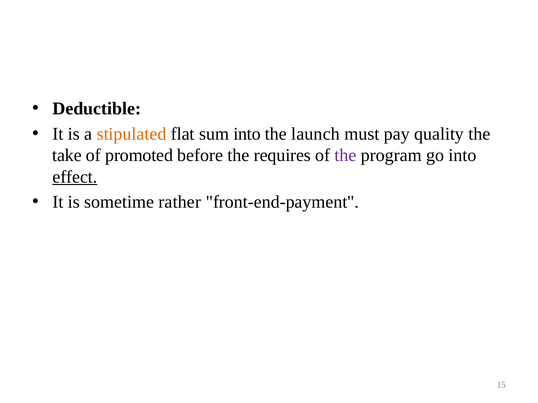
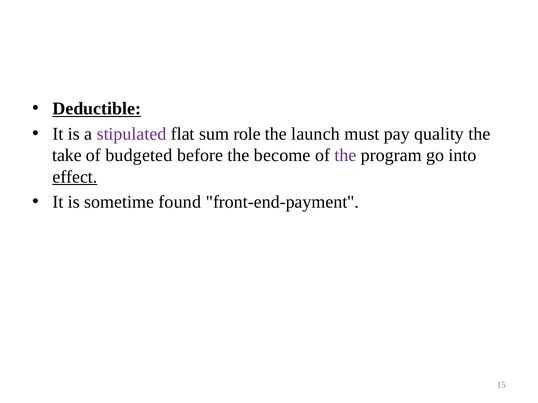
Deductible underline: none -> present (97, 109)
stipulated colour: orange -> purple (132, 134)
sum into: into -> role (247, 134)
promoted: promoted -> budgeted (139, 155)
requires: requires -> become (282, 155)
rather: rather -> found (180, 202)
